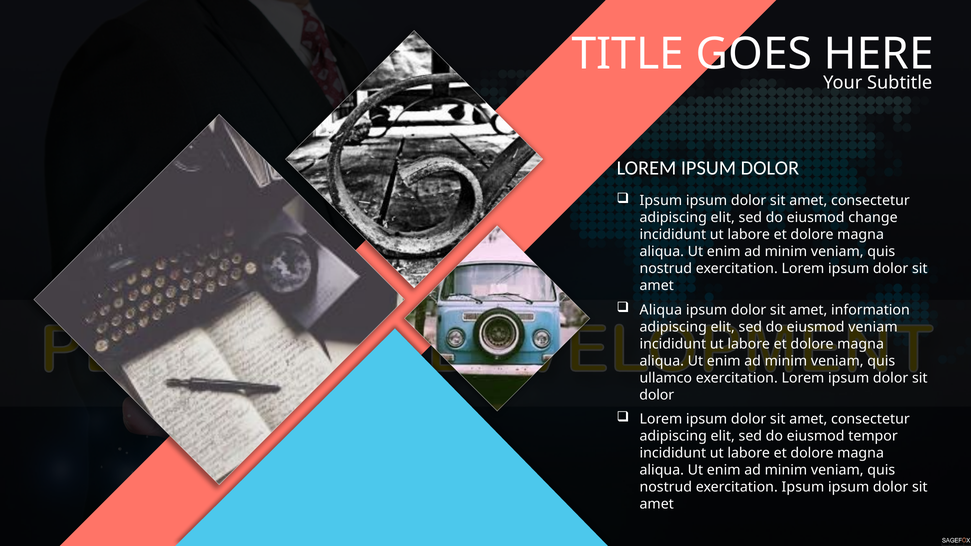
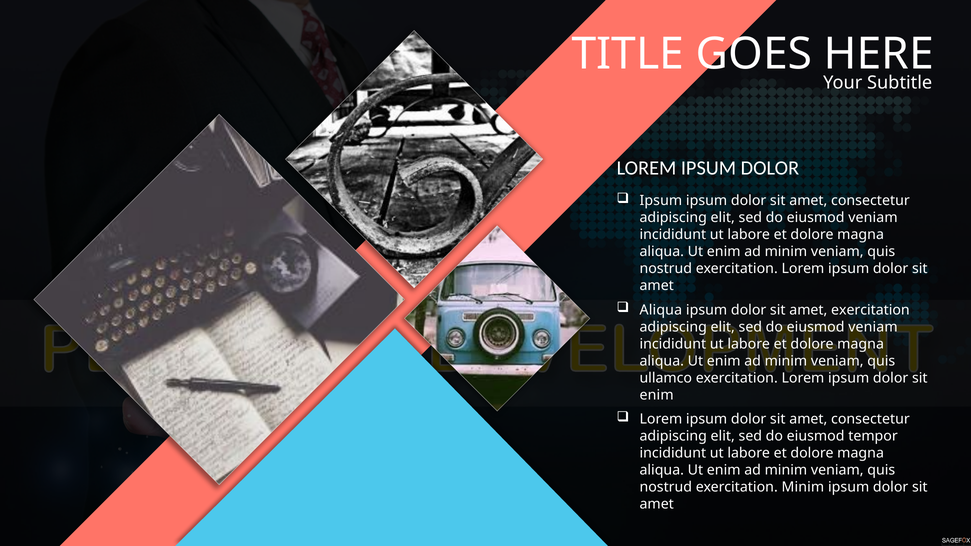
change: change -> veniam (873, 218)
amet information: information -> exercitation (870, 310)
dolor: dolor -> enim (657, 395)
exercitation Ipsum: Ipsum -> Minim (803, 487)
